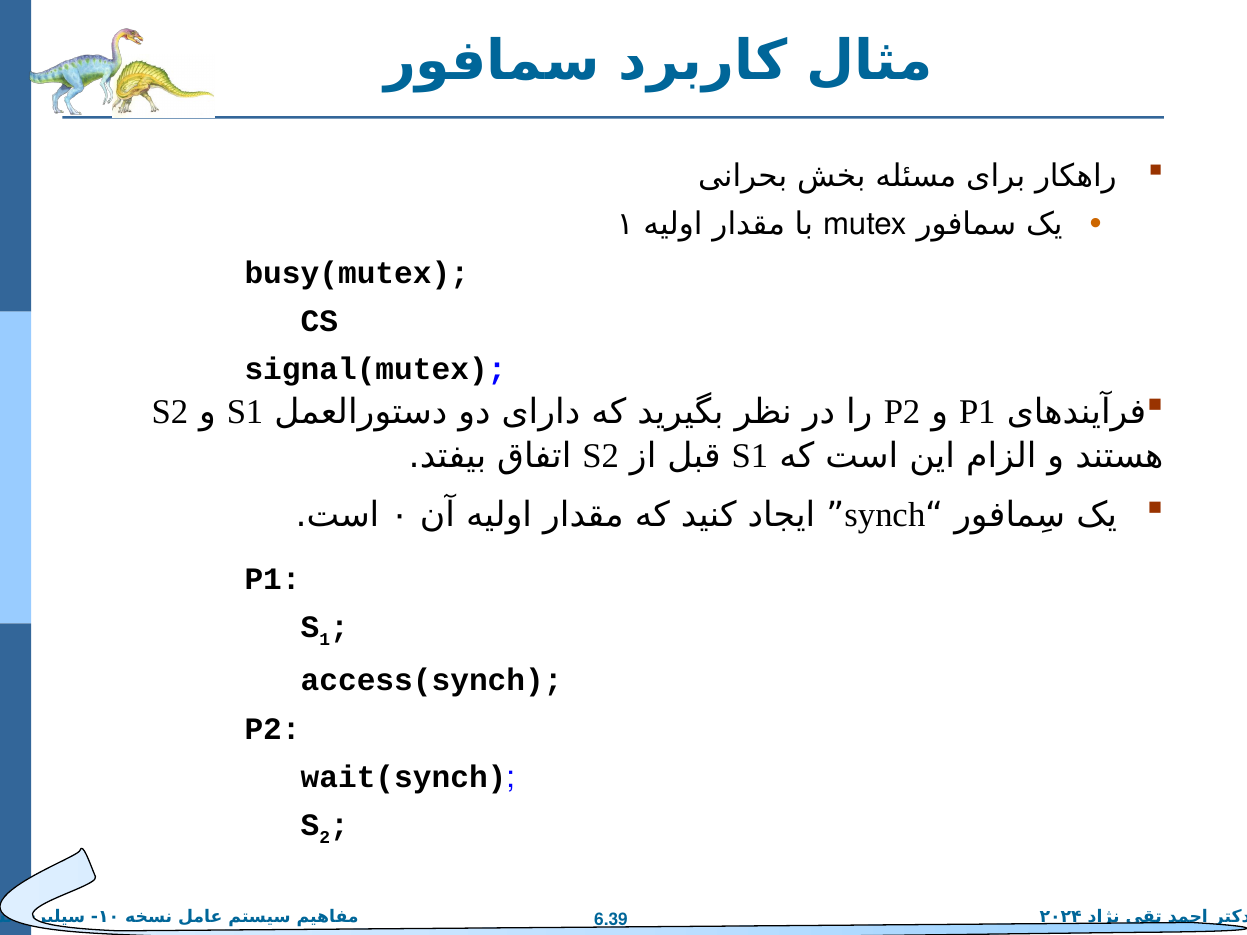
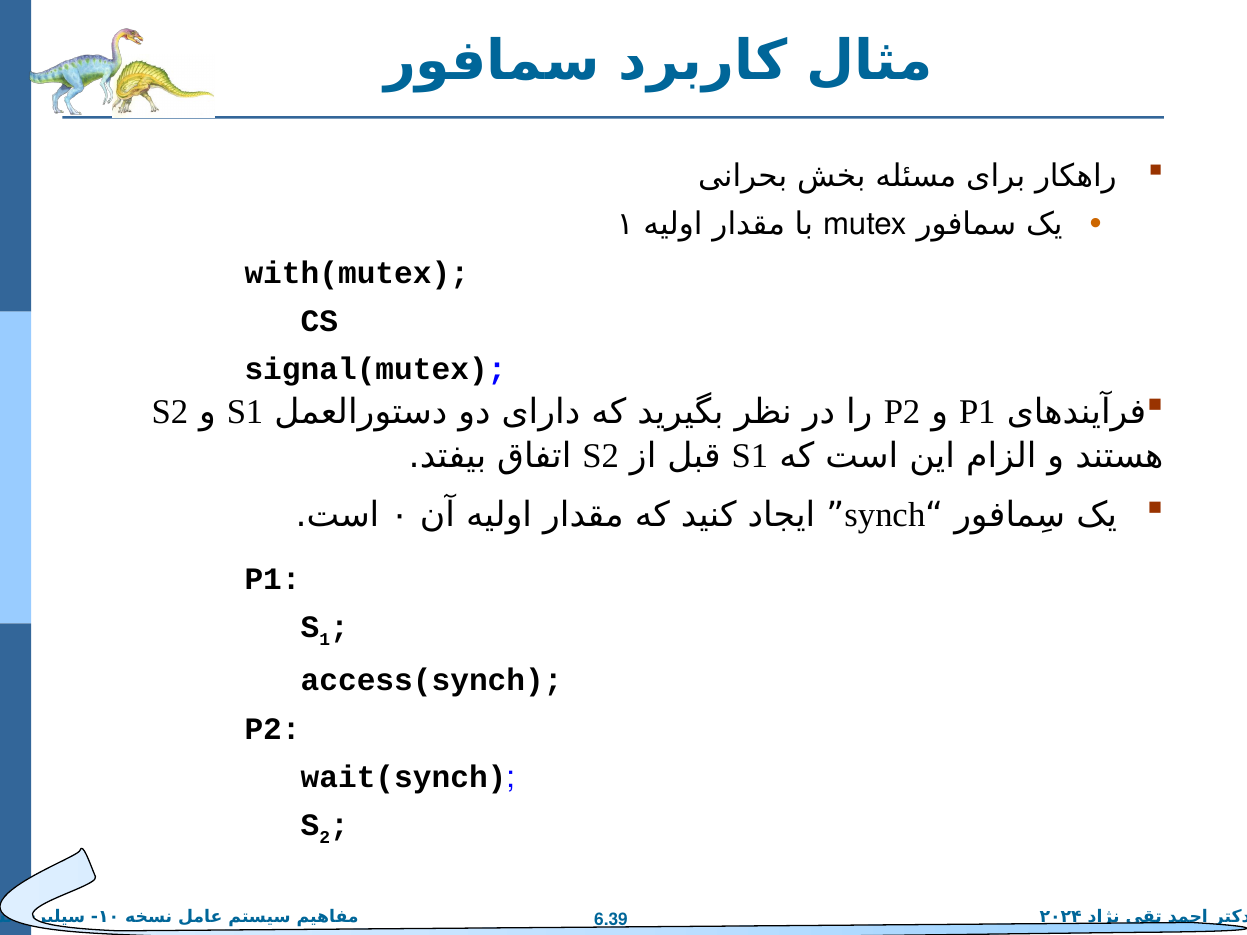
busy(mutex: busy(mutex -> with(mutex (357, 273)
